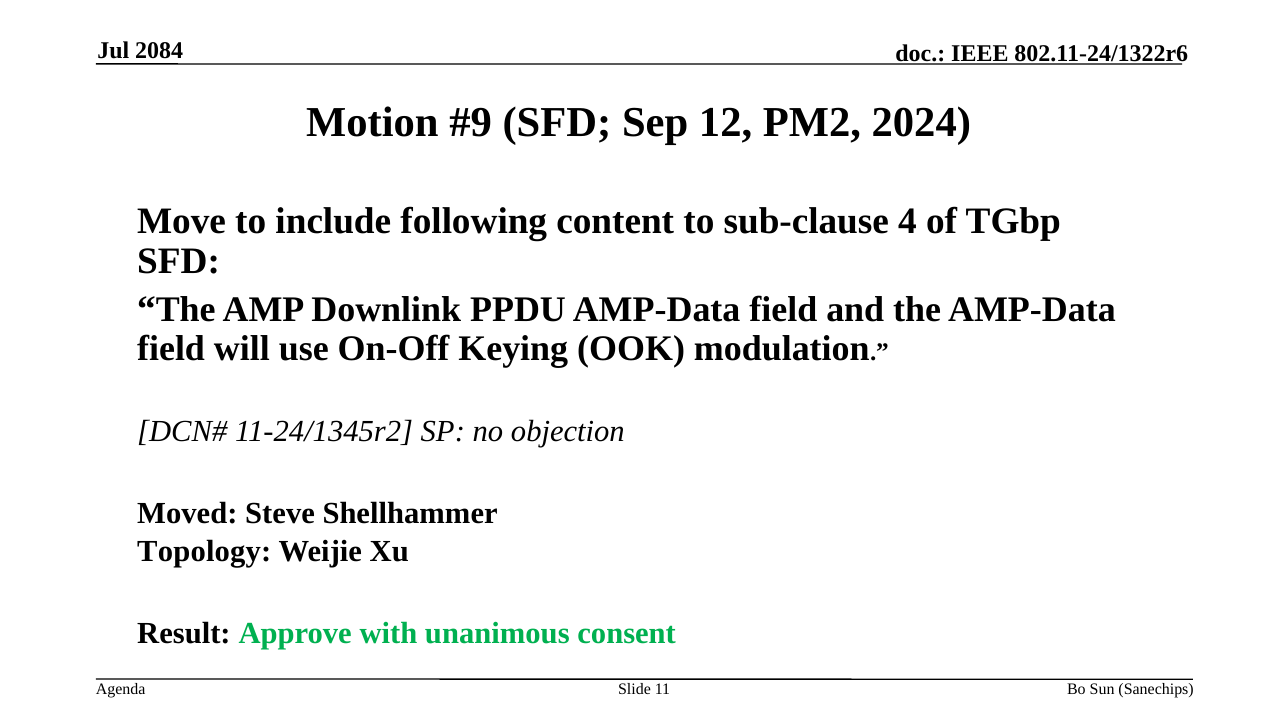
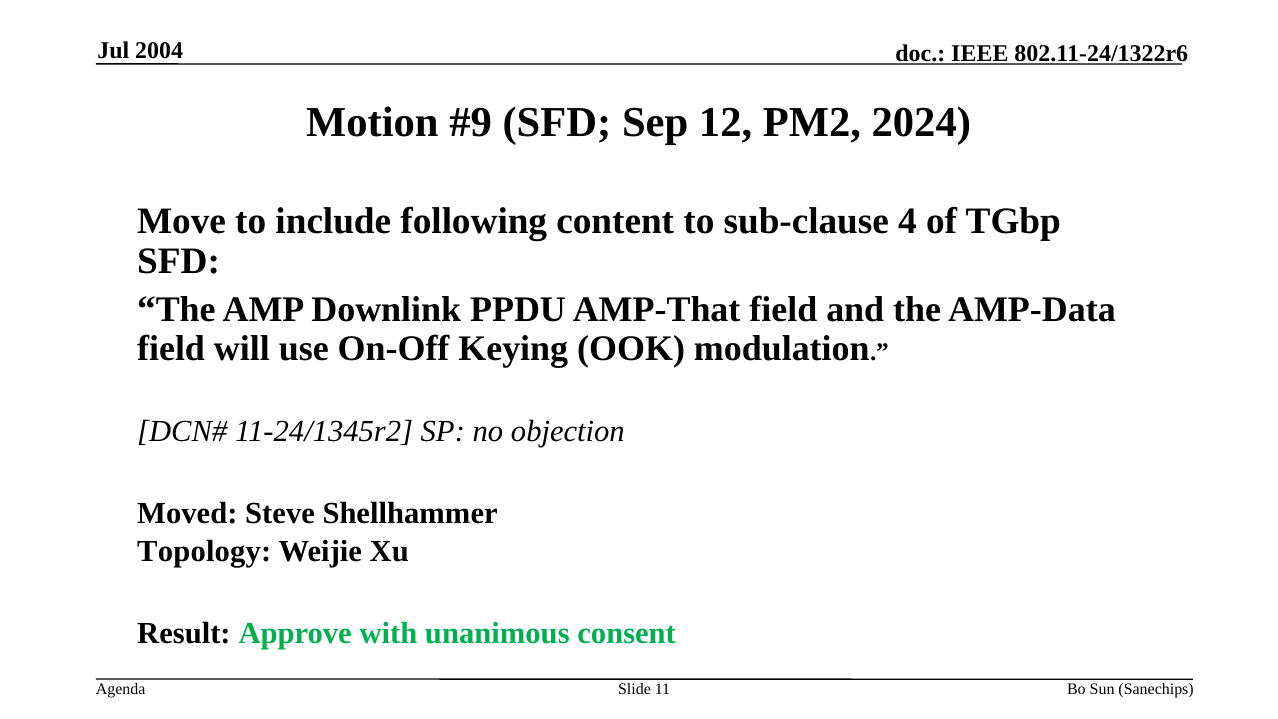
2084: 2084 -> 2004 (159, 51)
PPDU AMP-Data: AMP-Data -> AMP-That (657, 309)
